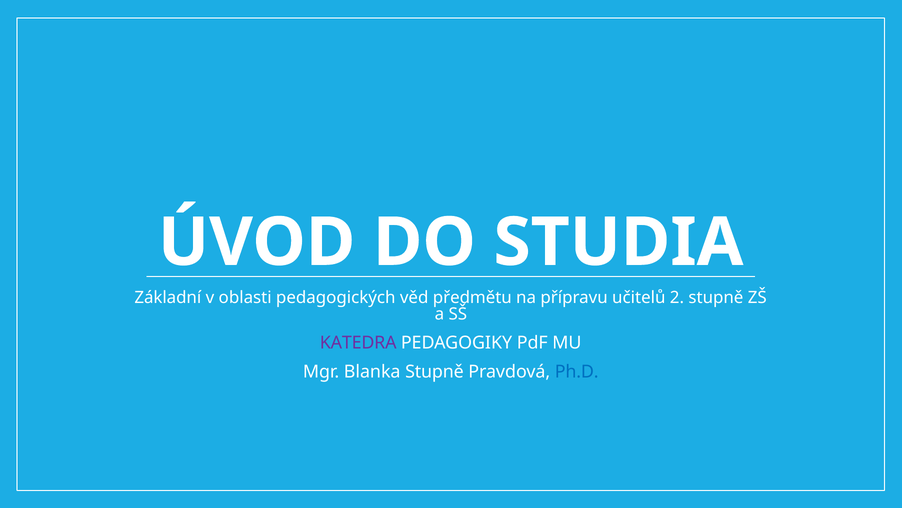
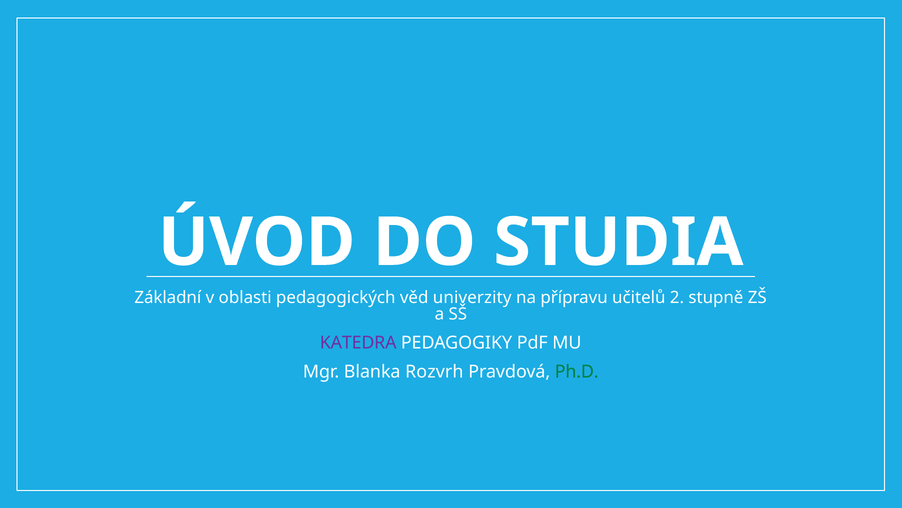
předmětu: předmětu -> univerzity (472, 297)
Blanka Stupně: Stupně -> Rozvrh (434, 372)
Ph.D colour: blue -> green (577, 372)
